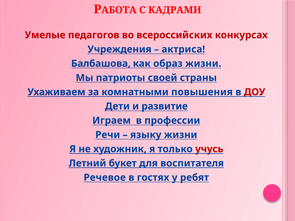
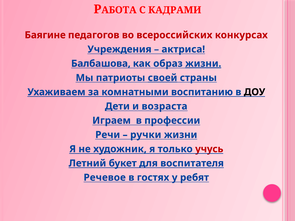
Умелые: Умелые -> Баягине (45, 35)
жизни underline: none -> present (203, 64)
повышения: повышения -> воспитанию (202, 92)
ДОУ colour: red -> black (255, 92)
развитие: развитие -> возраста (165, 106)
языку: языку -> ручки (146, 135)
